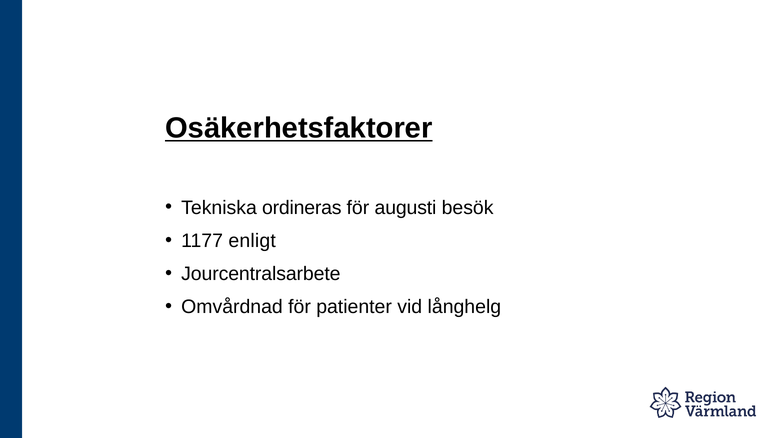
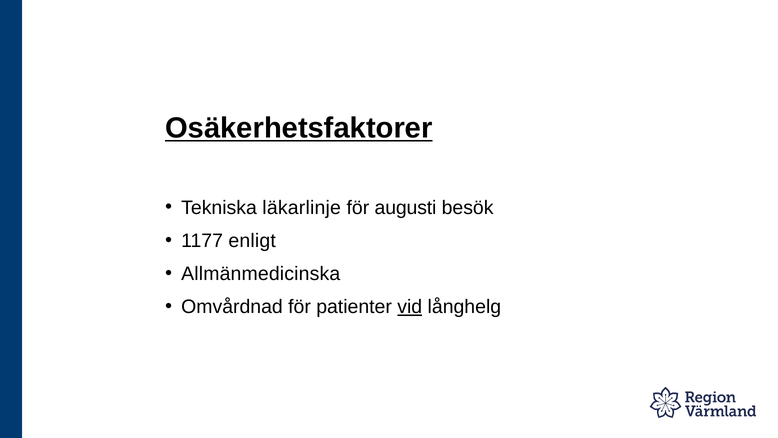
ordineras: ordineras -> läkarlinje (302, 207)
Jourcentralsarbete: Jourcentralsarbete -> Allmänmedicinska (261, 274)
vid underline: none -> present (410, 307)
